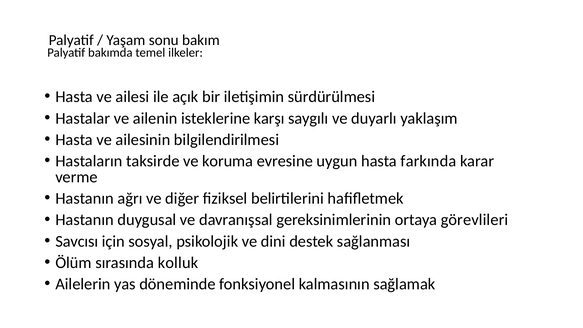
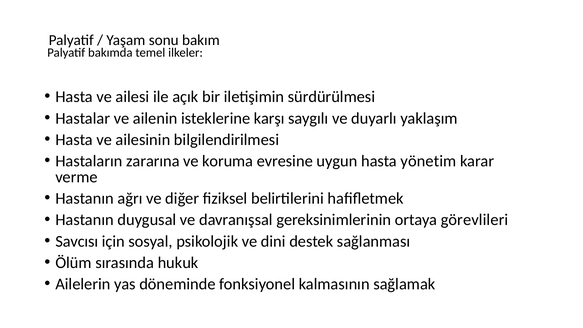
taksirde: taksirde -> zararına (153, 161)
farkında: farkında -> yönetim (428, 161)
kolluk: kolluk -> hukuk (178, 263)
